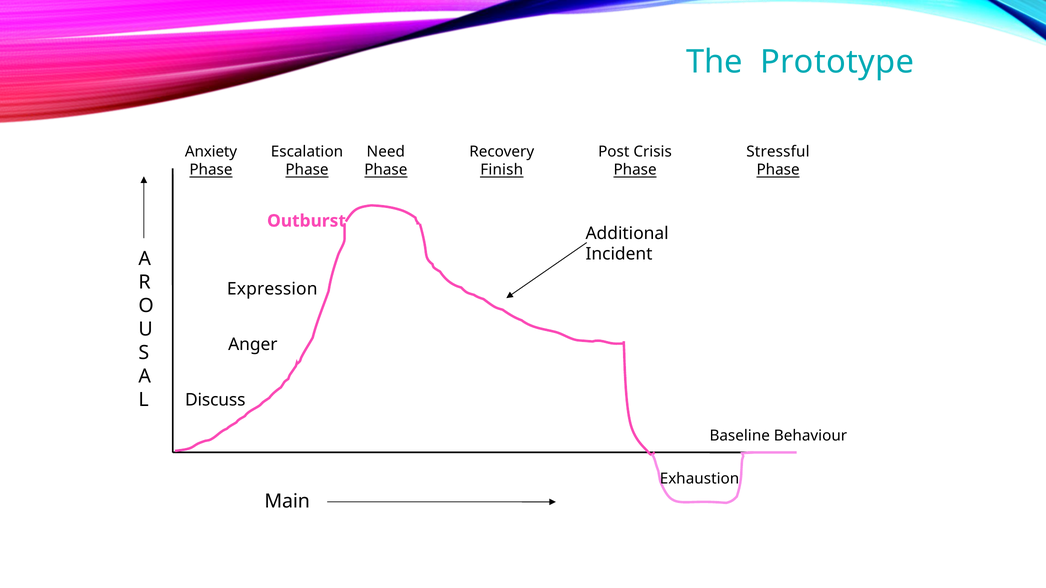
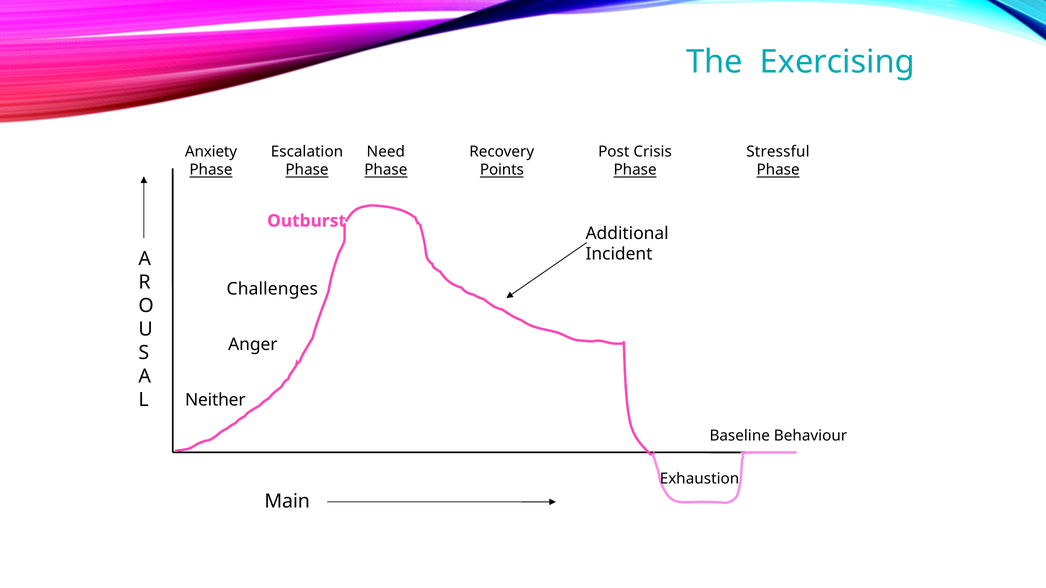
Prototype: Prototype -> Exercising (837, 62)
Finish: Finish -> Points (502, 170)
Expression: Expression -> Challenges (272, 289)
Discuss: Discuss -> Neither (215, 400)
